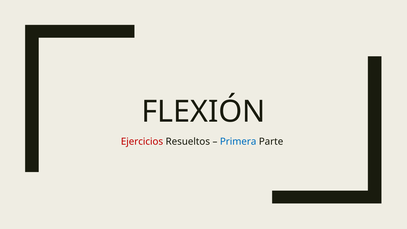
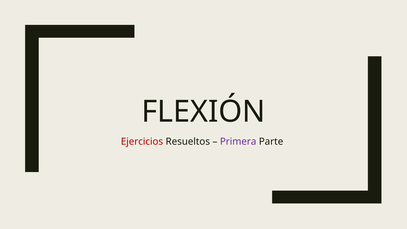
Primera colour: blue -> purple (238, 142)
